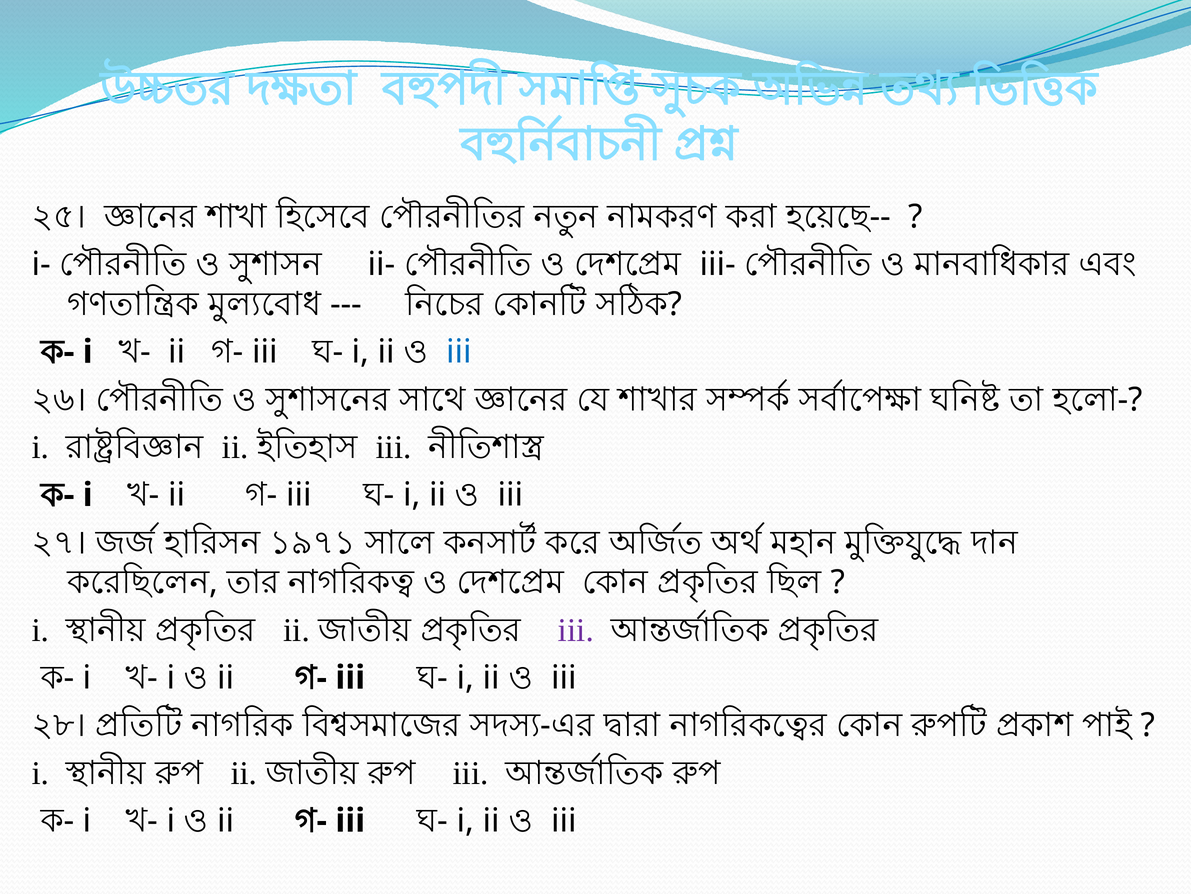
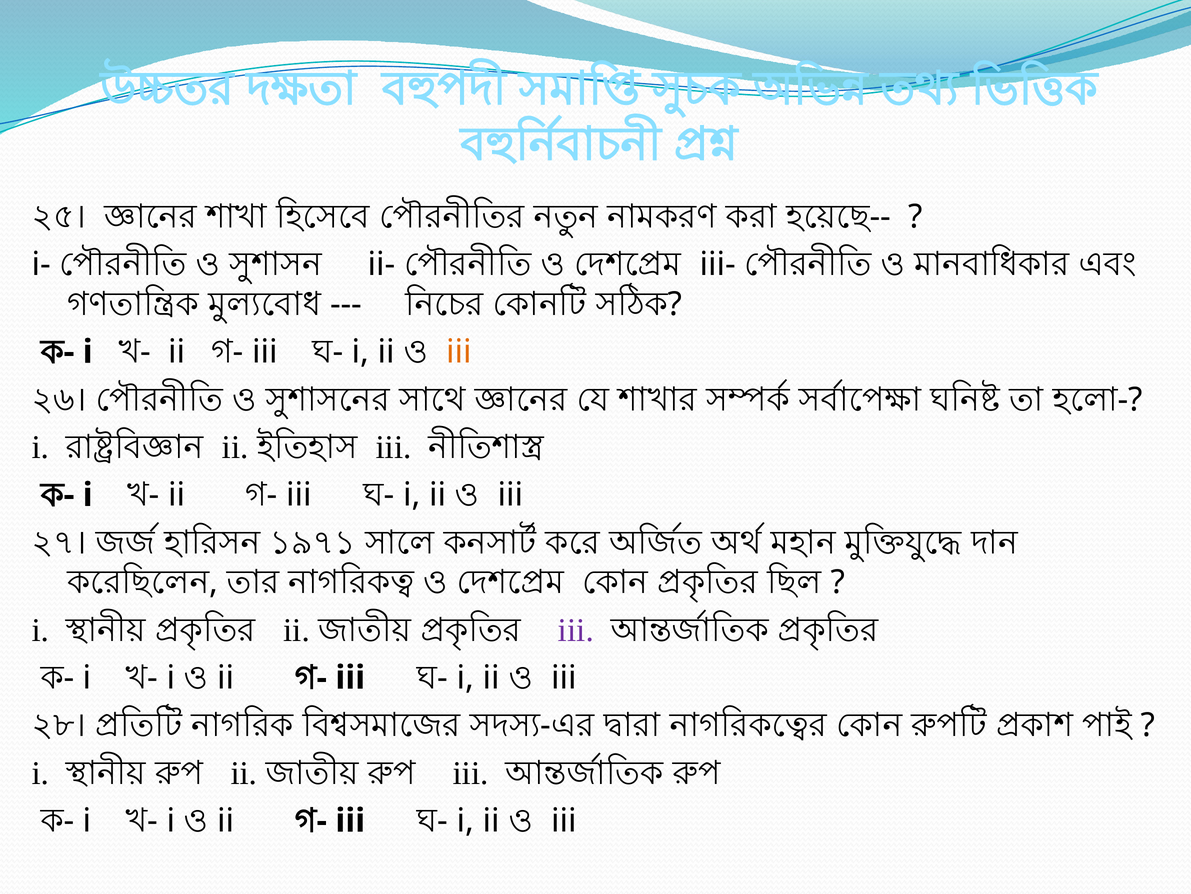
iii colour: blue -> orange (459, 352)
